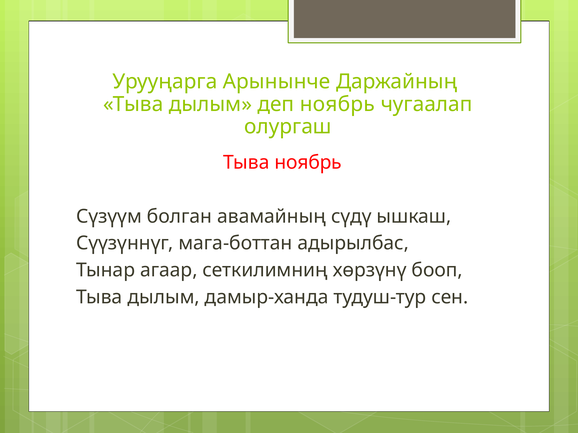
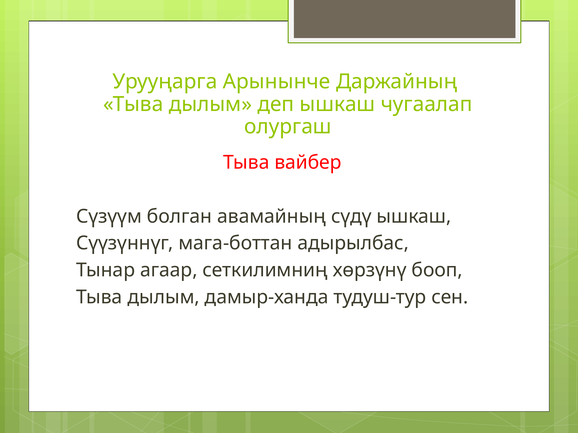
деп ноябрь: ноябрь -> ышкаш (337, 104)
Тыва ноябрь: ноябрь -> вайбер (308, 163)
